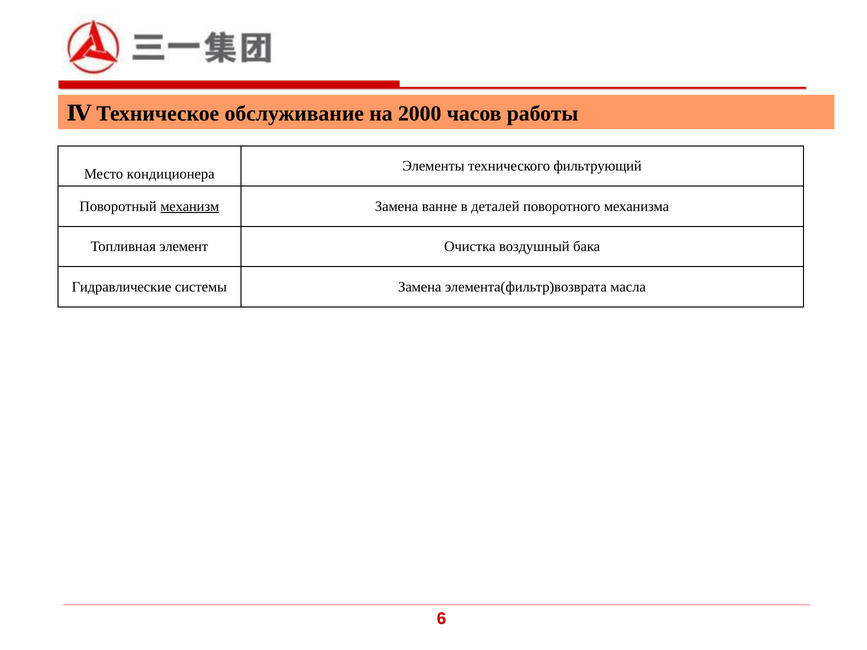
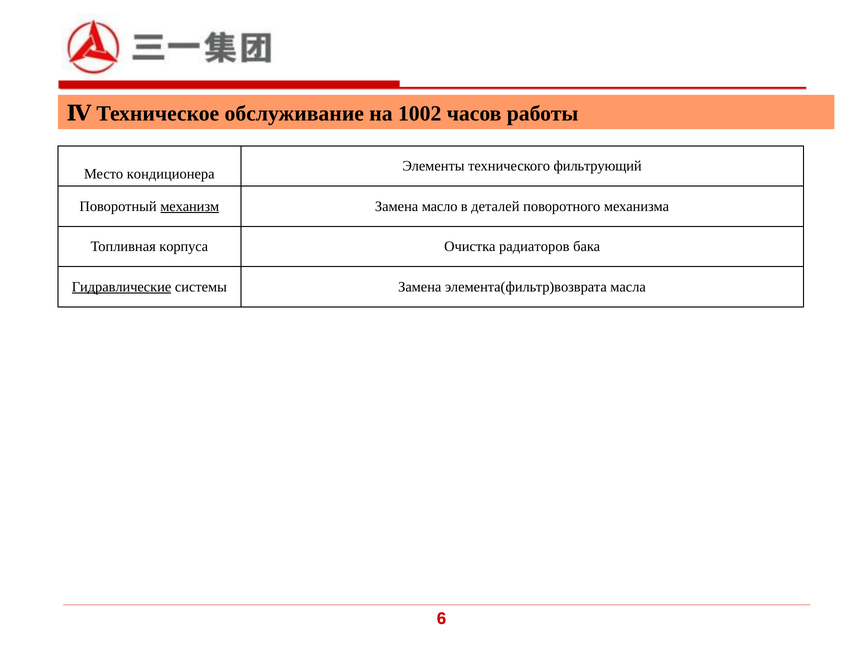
2000: 2000 -> 1002 (420, 114)
ванне: ванне -> масло (440, 206)
элемент: элемент -> корпуса (184, 247)
воздушный: воздушный -> радиаторов (534, 247)
Гидравлические underline: none -> present (122, 287)
